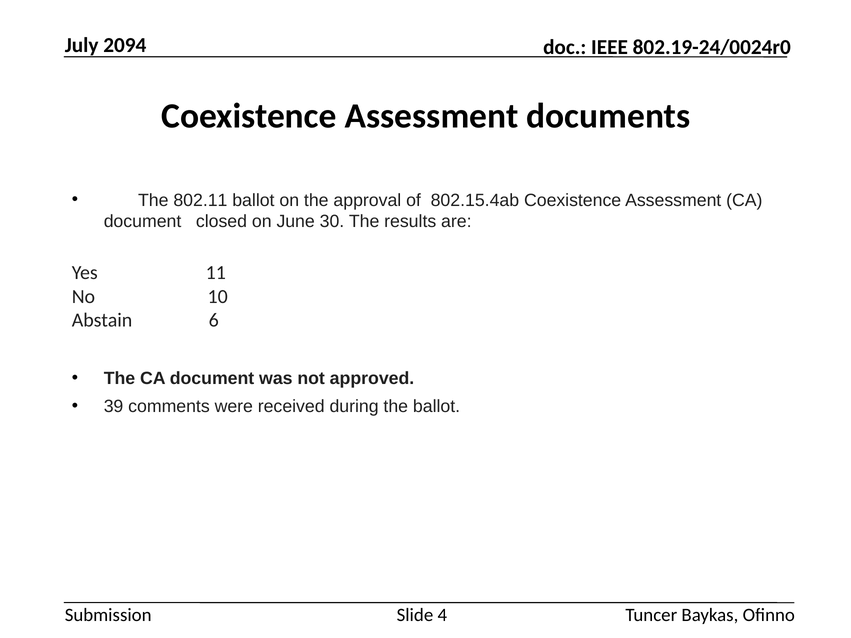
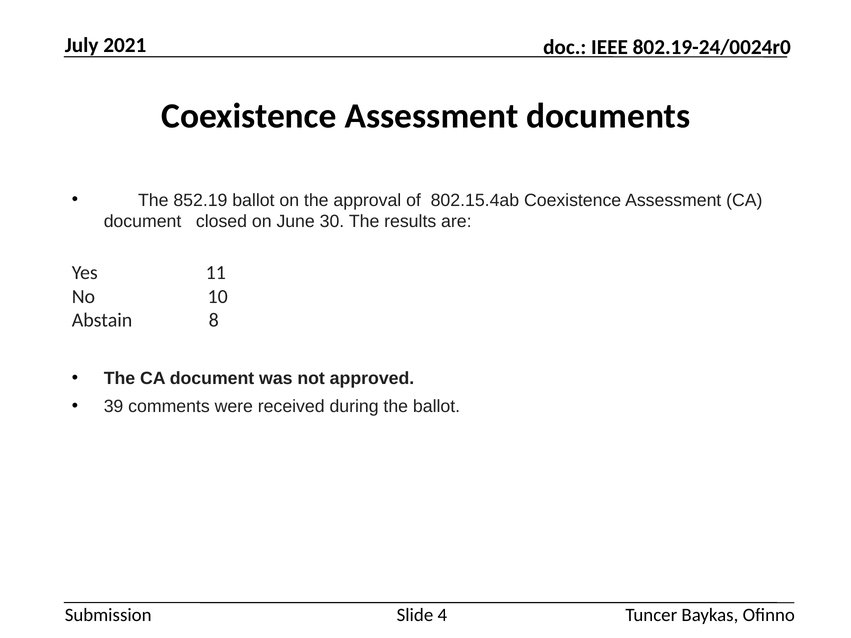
2094: 2094 -> 2021 (125, 45)
802.11: 802.11 -> 852.19 (200, 200)
6: 6 -> 8 (214, 321)
